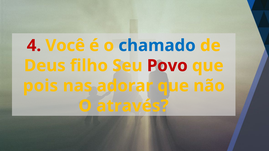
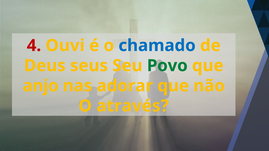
Você: Você -> Ouvi (65, 46)
filho: filho -> seus (89, 66)
Povo colour: red -> green (167, 66)
pois: pois -> anjo (41, 86)
